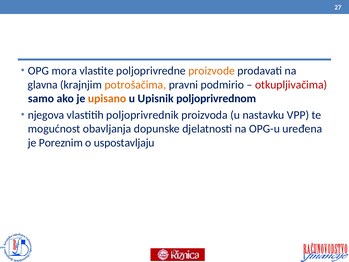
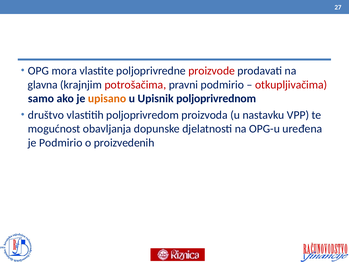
proizvode colour: orange -> red (212, 71)
potrošačima colour: orange -> red (135, 85)
njegova: njegova -> društvo (46, 115)
poljoprivrednik: poljoprivrednik -> poljoprivredom (143, 115)
je Poreznim: Poreznim -> Podmirio (61, 143)
uspostavljaju: uspostavljaju -> proizvedenih (124, 143)
